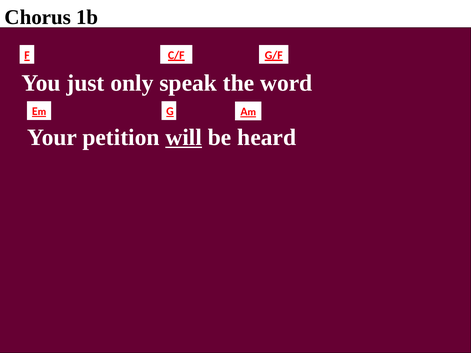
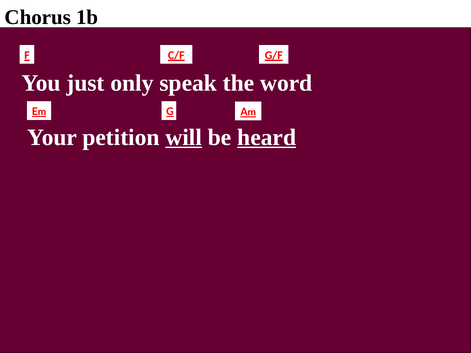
heard underline: none -> present (267, 137)
